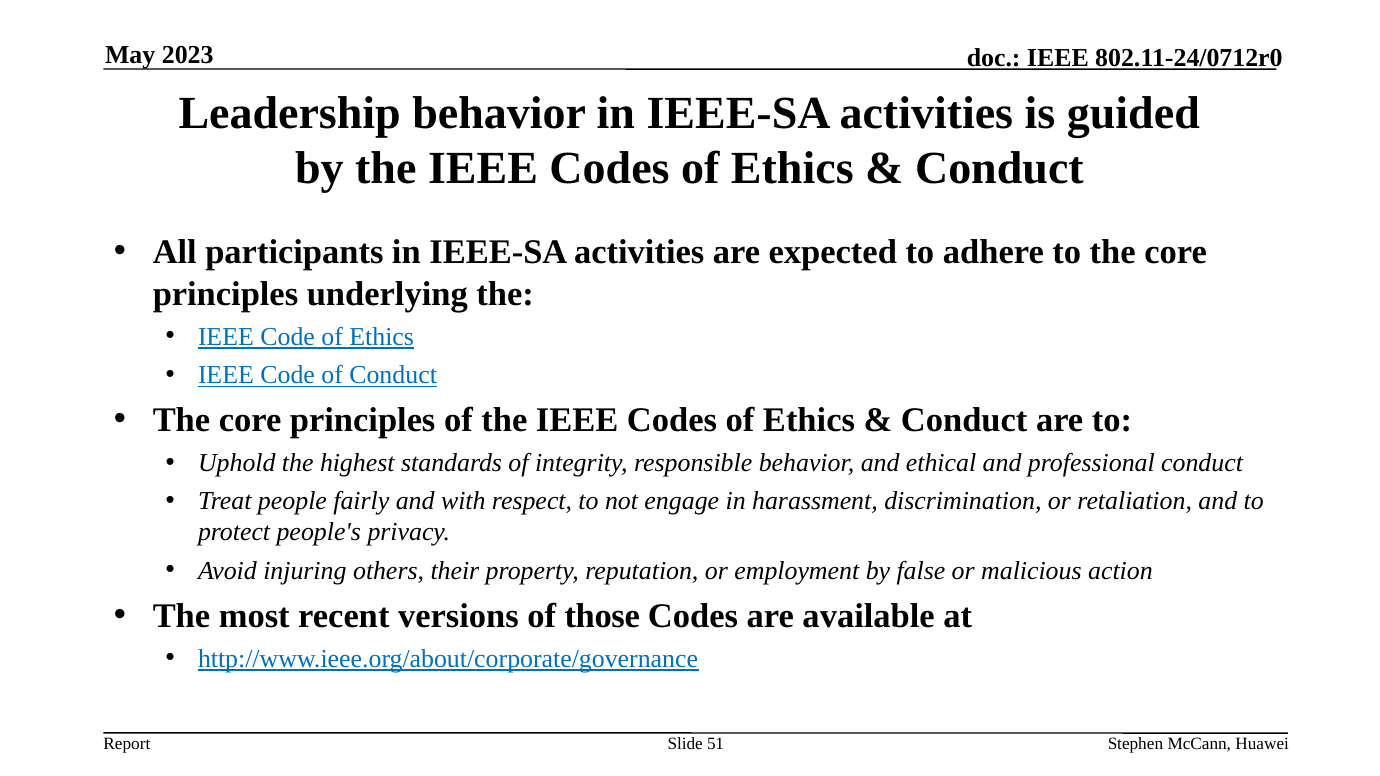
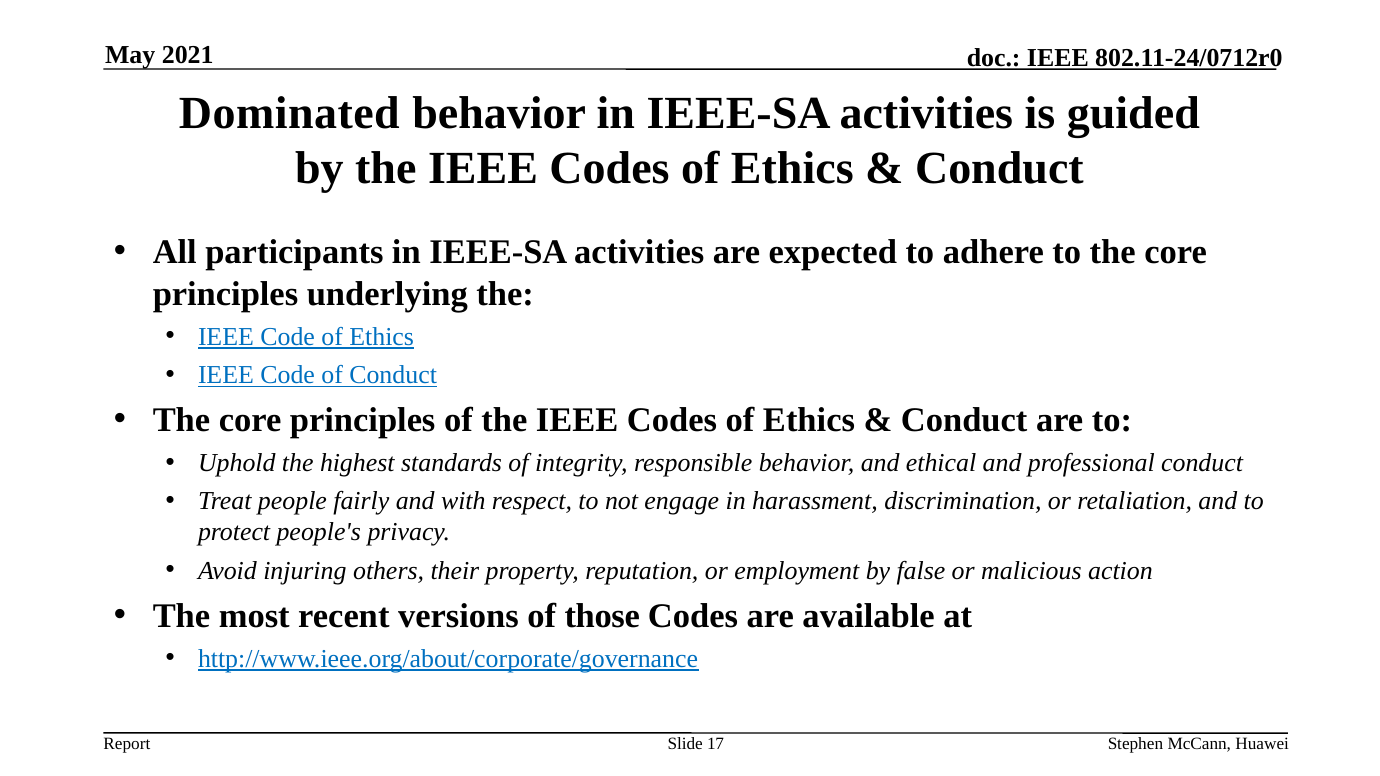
2023: 2023 -> 2021 (188, 55)
Leadership: Leadership -> Dominated (289, 113)
51: 51 -> 17 (716, 744)
